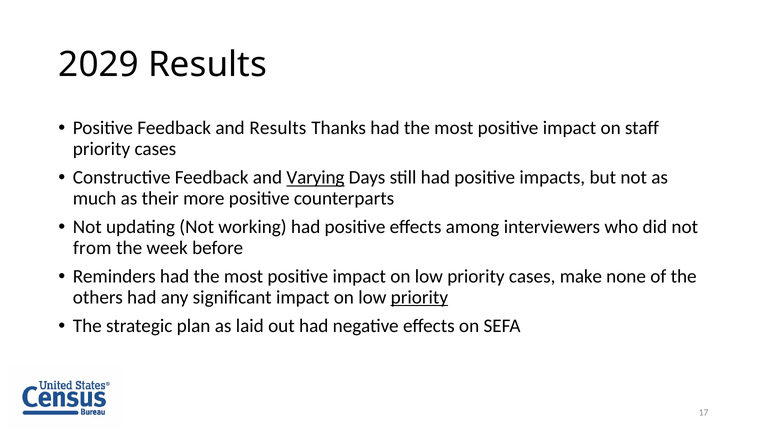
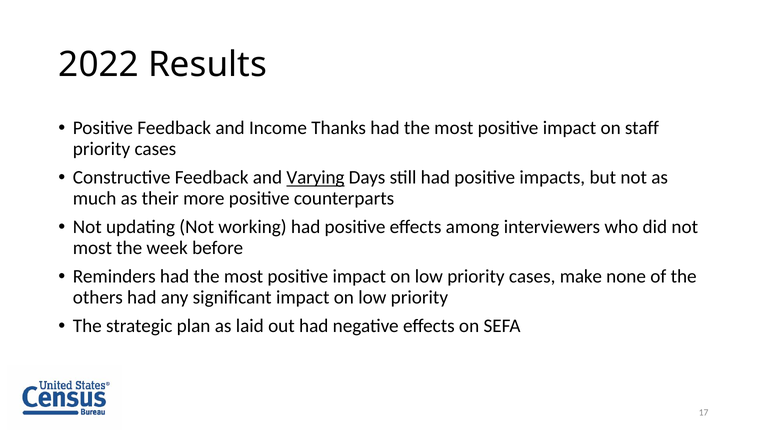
2029: 2029 -> 2022 (99, 64)
and Results: Results -> Income (278, 128)
from: from -> most (92, 247)
priority underline: present -> none (419, 297)
